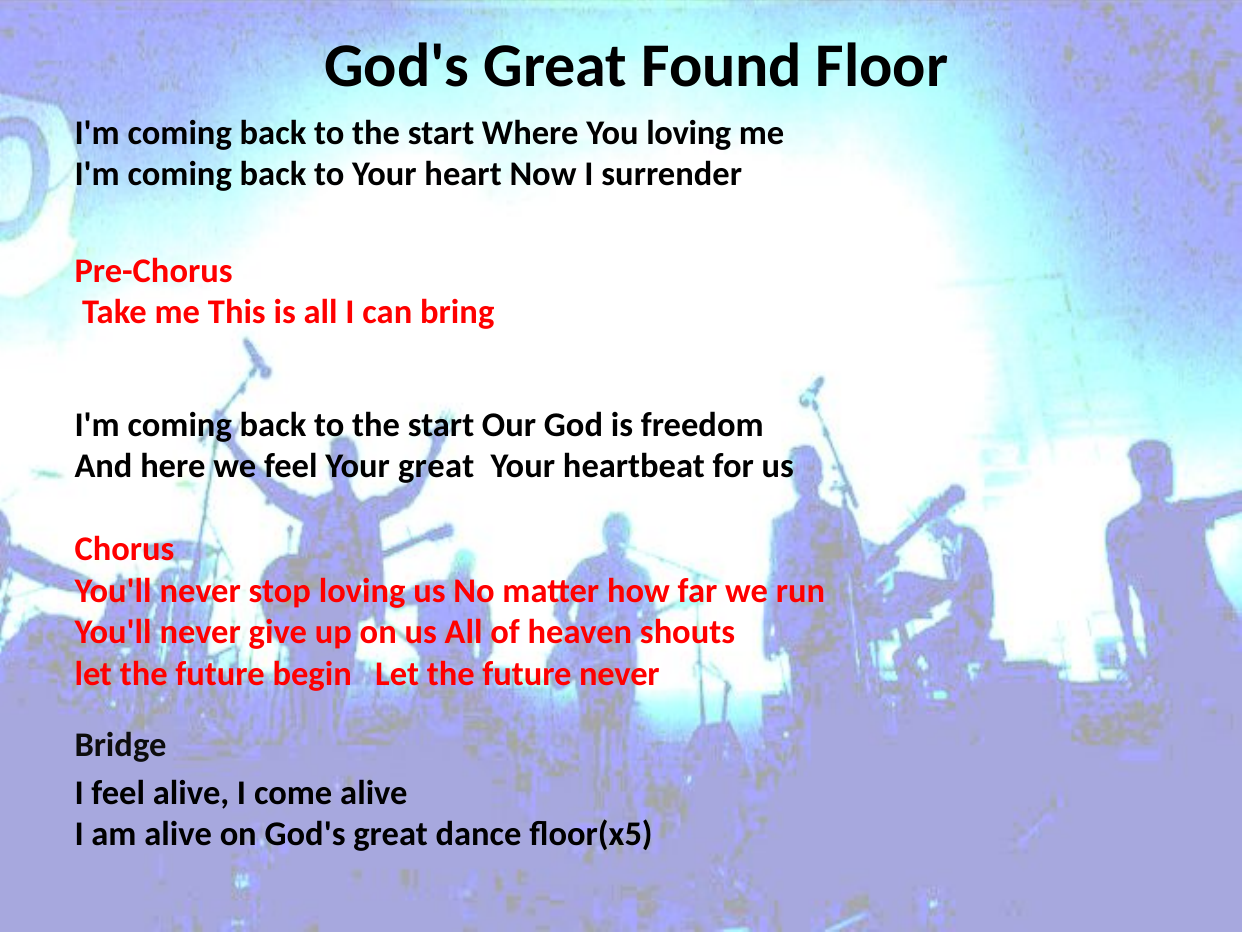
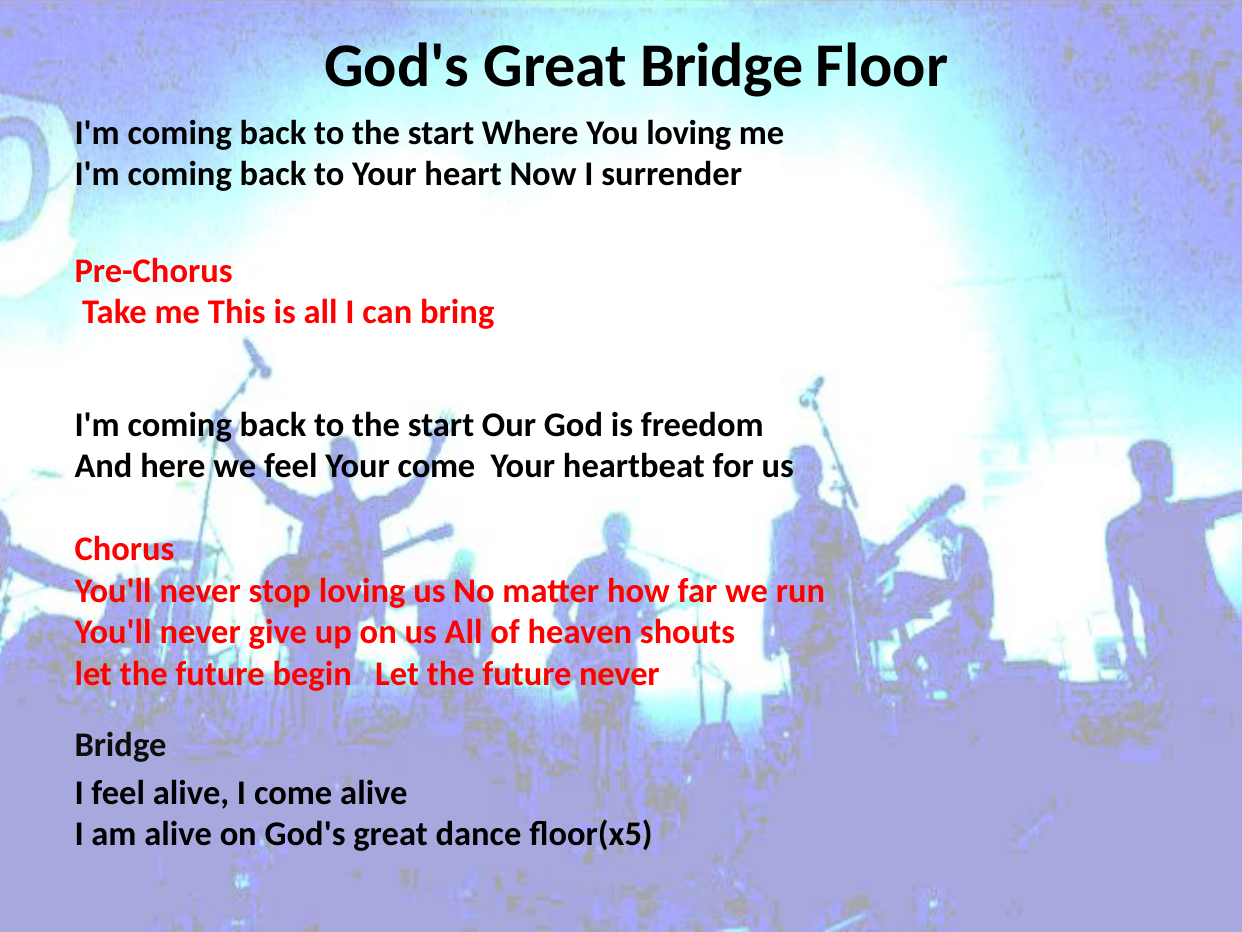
Great Found: Found -> Bridge (722, 66)
Your great: great -> come (436, 466)
